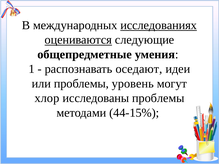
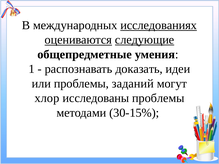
следующие underline: none -> present (145, 40)
оседают: оседают -> доказать (139, 69)
уровень: уровень -> заданий (133, 84)
44-15%: 44-15% -> 30-15% (134, 113)
